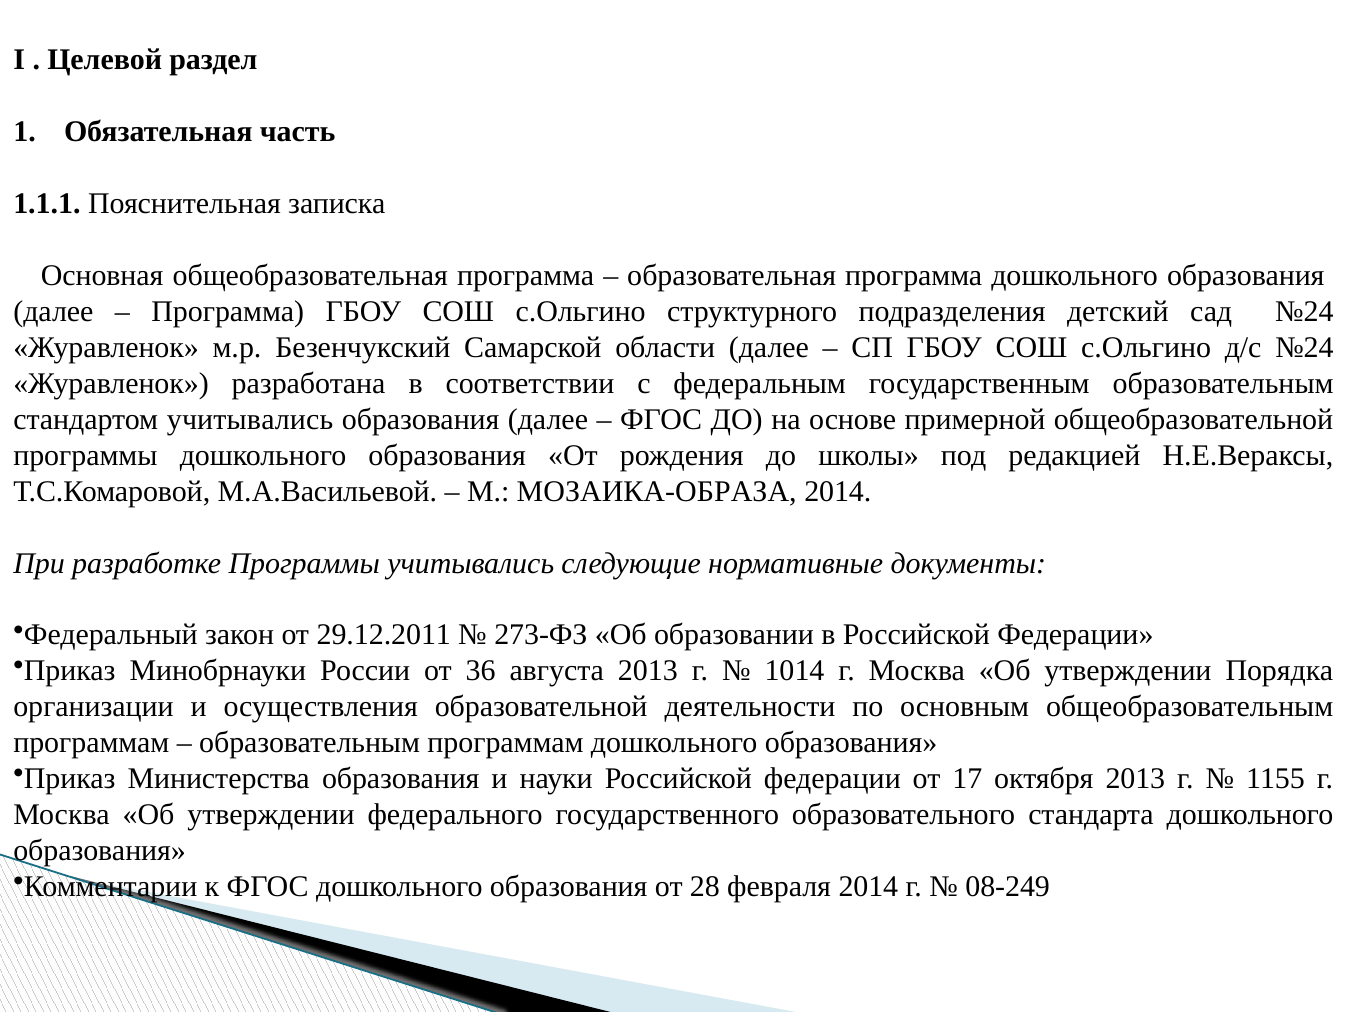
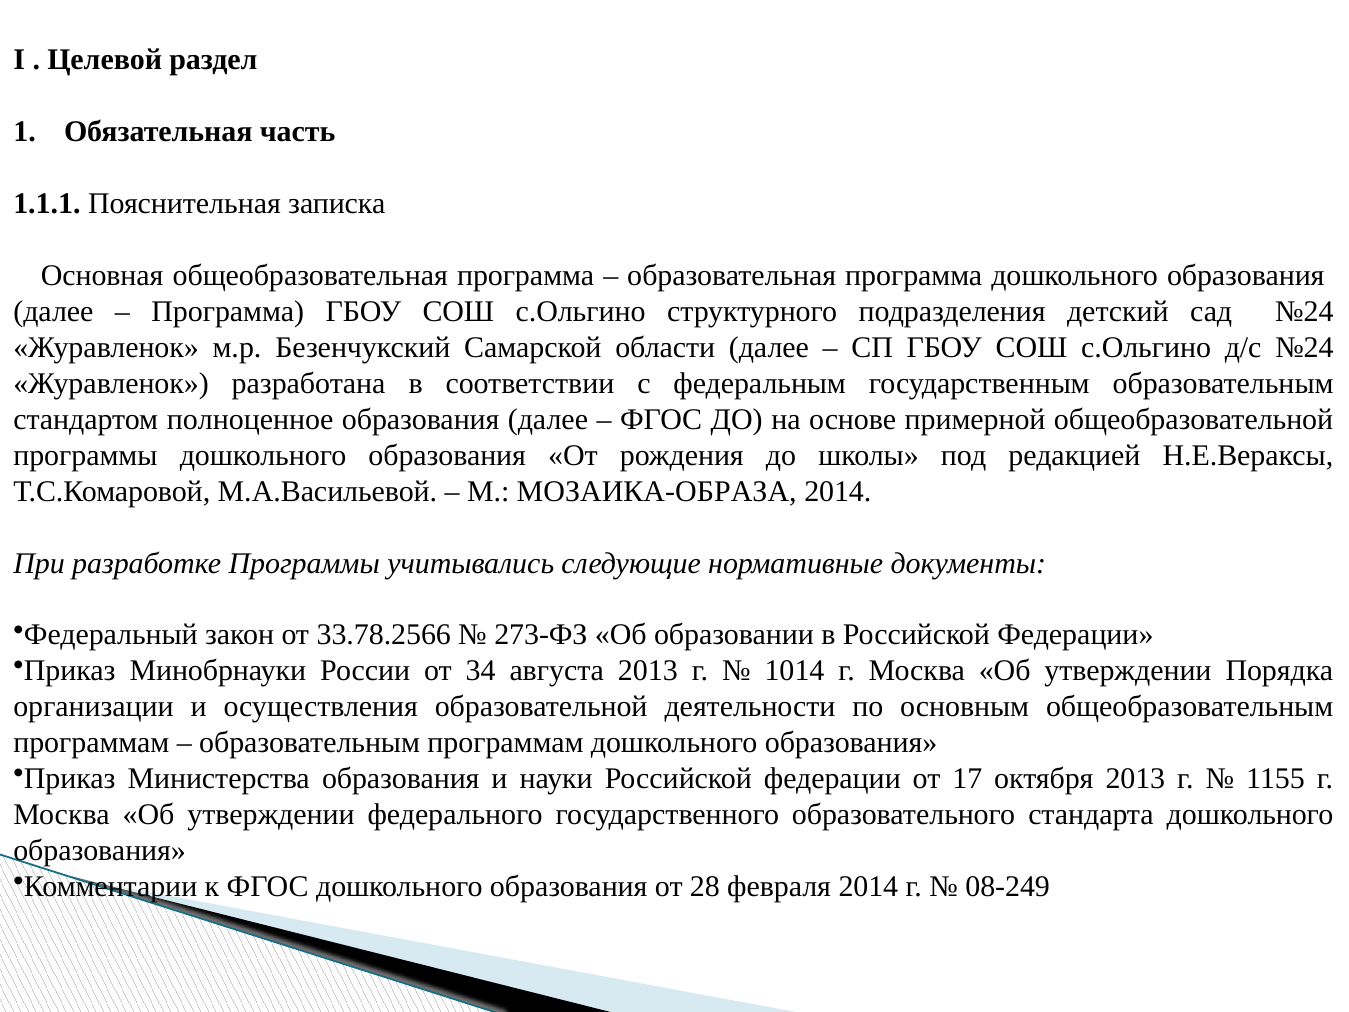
стандартом учитывались: учитывались -> полноценное (250, 419)
29.12.2011: 29.12.2011 -> 33.78.2566 (384, 635)
36: 36 -> 34 (481, 671)
